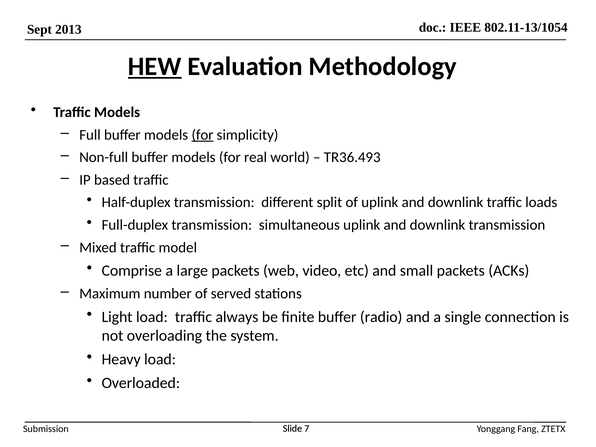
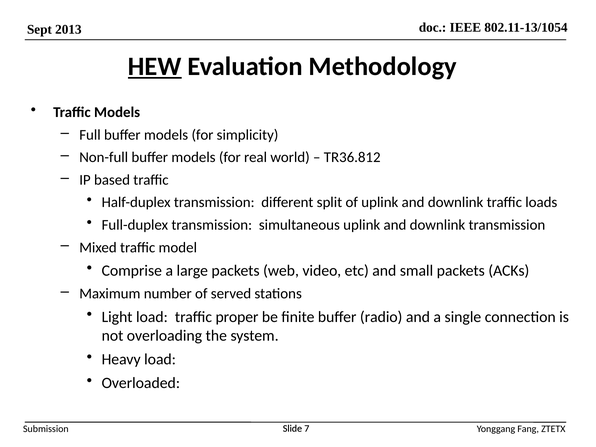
for underline: present -> none (202, 135)
TR36.493: TR36.493 -> TR36.812 (352, 157)
always: always -> proper (237, 317)
